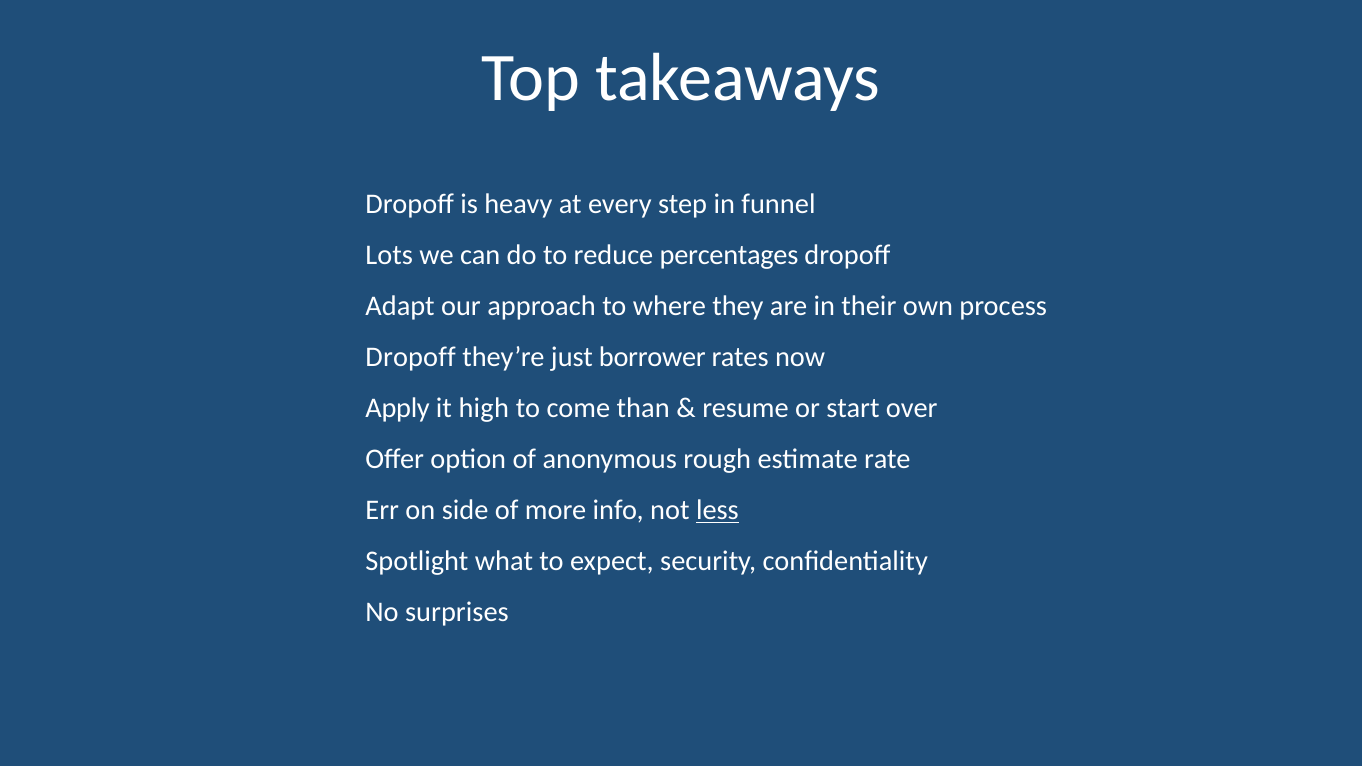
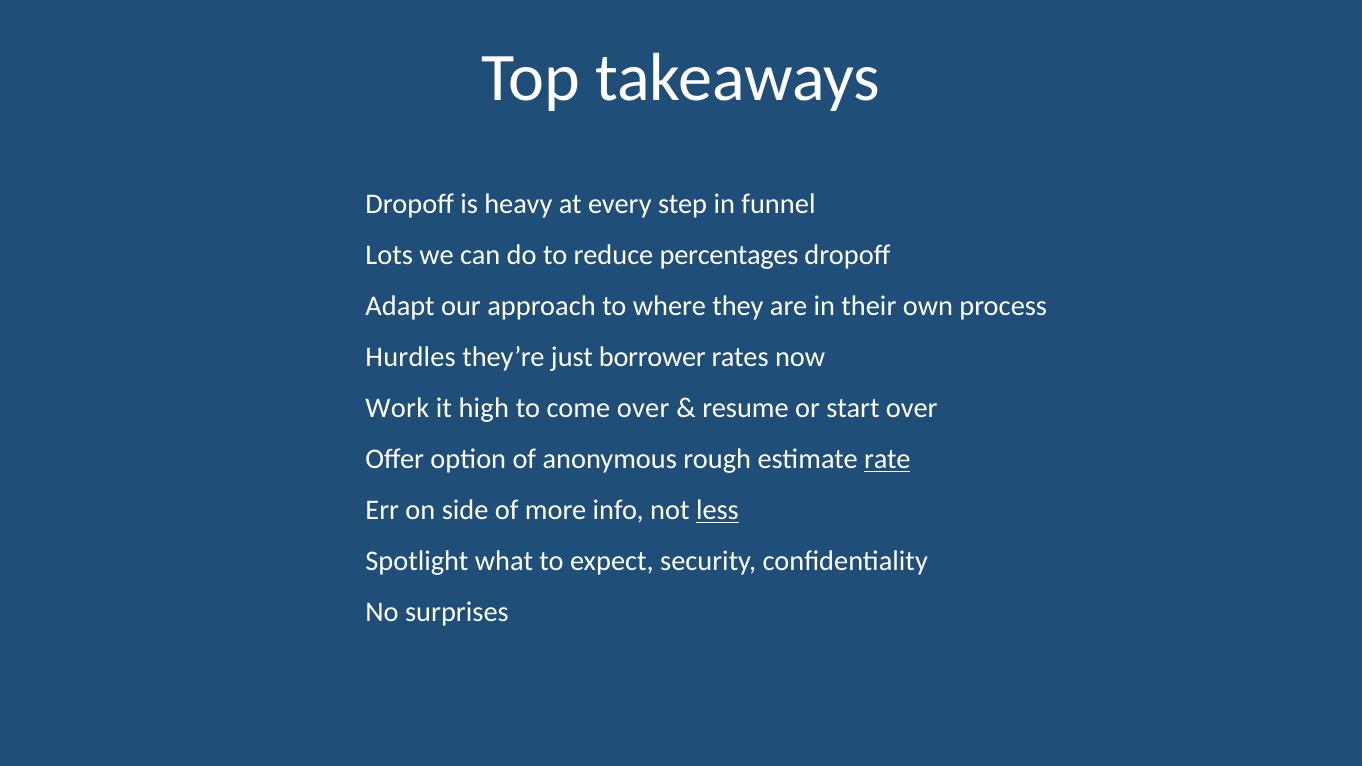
Dropoff: Dropoff -> Hurdles (411, 357)
Apply: Apply -> Work (397, 408)
come than: than -> over (643, 408)
rate underline: none -> present (887, 459)
